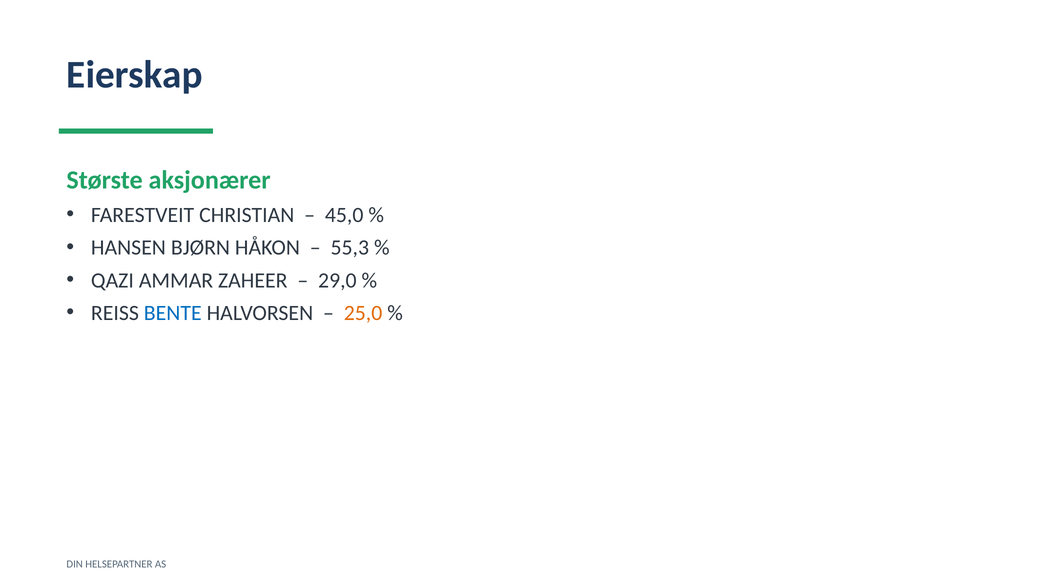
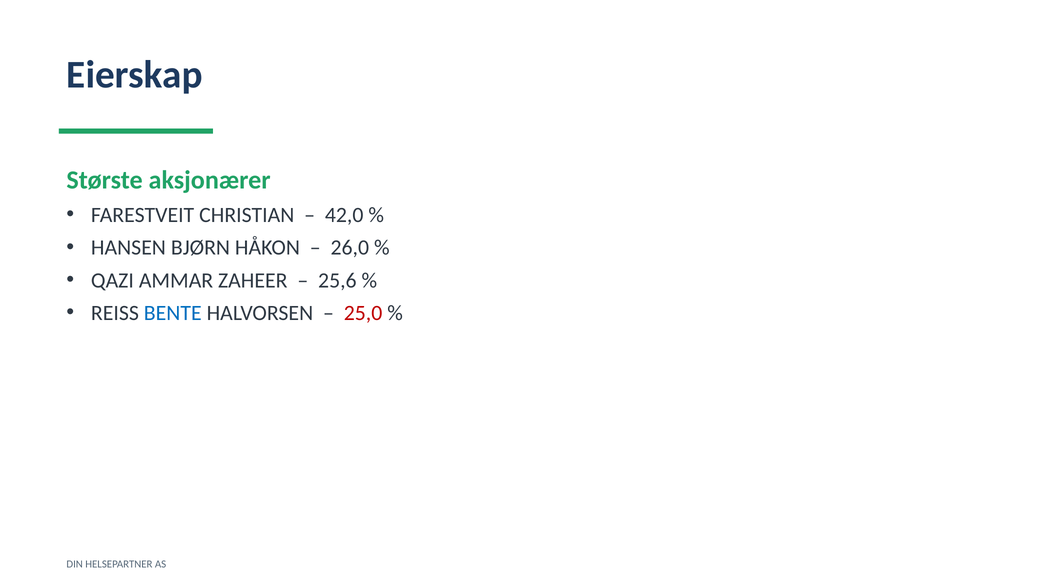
45,0: 45,0 -> 42,0 (344, 215)
55,3: 55,3 -> 26,0 (350, 248)
29,0: 29,0 -> 25,6 (337, 280)
25,0 colour: orange -> red (363, 313)
